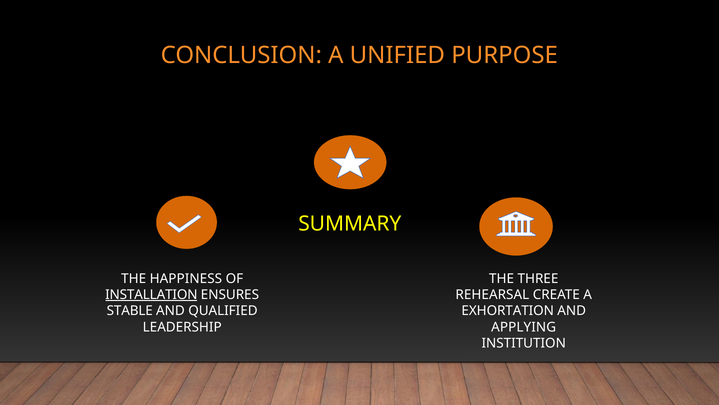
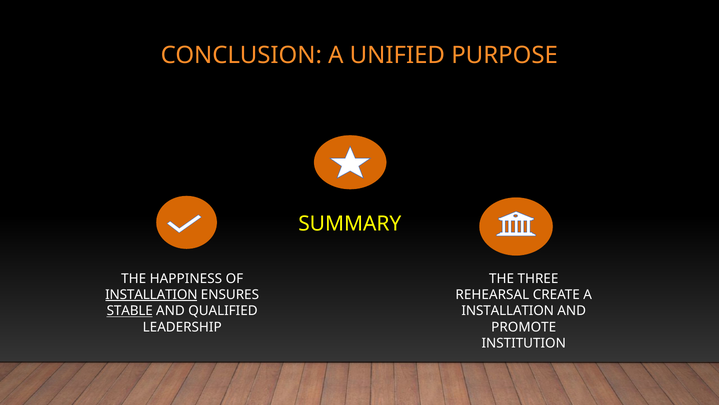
STABLE underline: none -> present (130, 311)
EXHORTATION: EXHORTATION -> INSTALLATION (508, 311)
APPLYING: APPLYING -> PROMOTE (524, 327)
